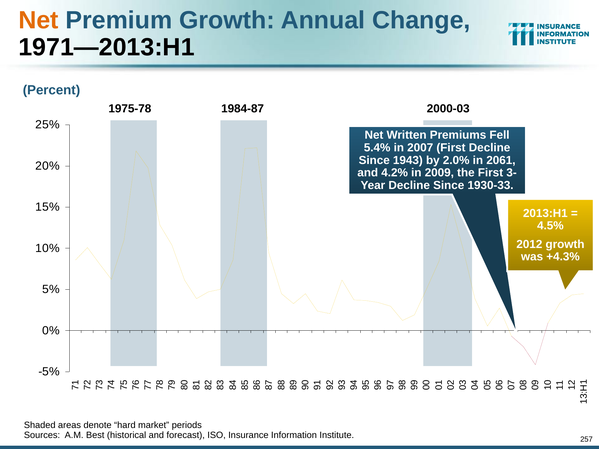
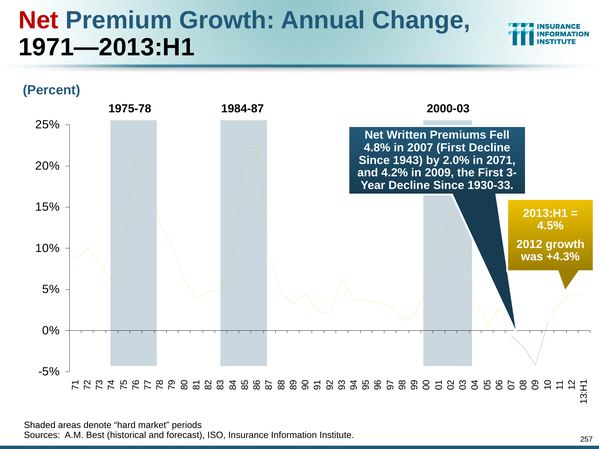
Net colour: orange -> red (38, 20)
5.4%: 5.4% -> 4.8% (377, 148)
2061: 2061 -> 2071 (501, 160)
